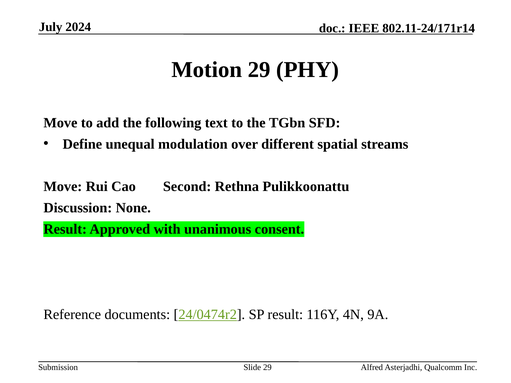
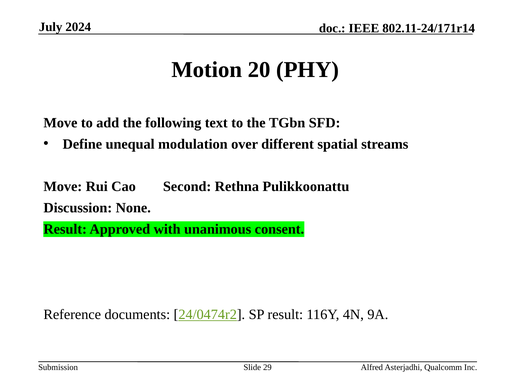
Motion 29: 29 -> 20 (259, 70)
